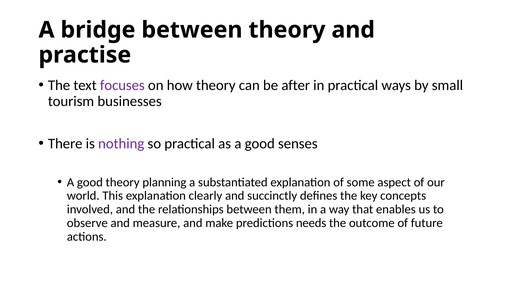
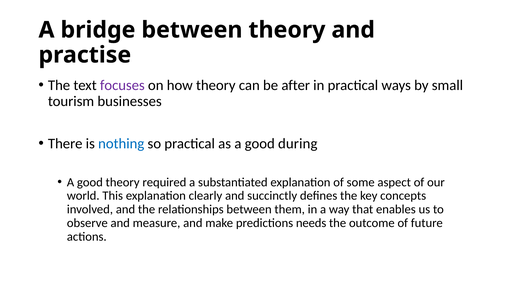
nothing colour: purple -> blue (121, 144)
senses: senses -> during (298, 144)
planning: planning -> required (164, 182)
